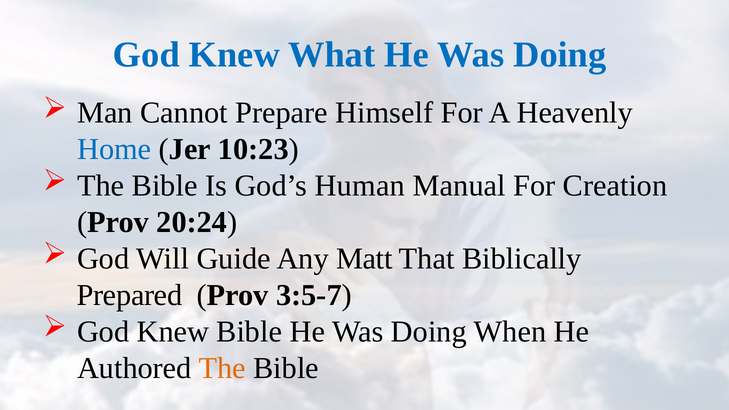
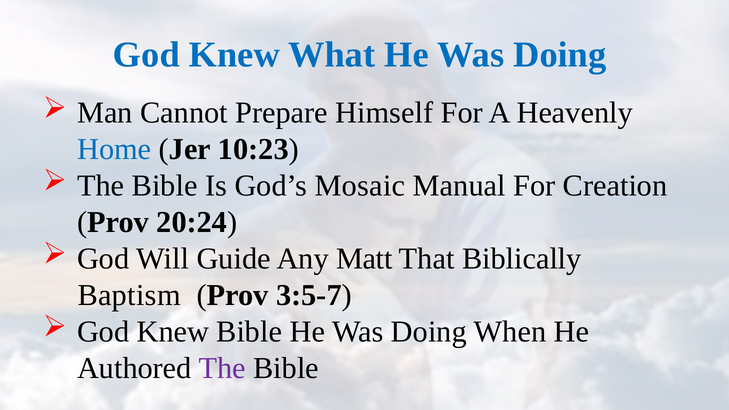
Human: Human -> Mosaic (360, 186)
Prepared: Prepared -> Baptism (129, 295)
The colour: orange -> purple (222, 368)
